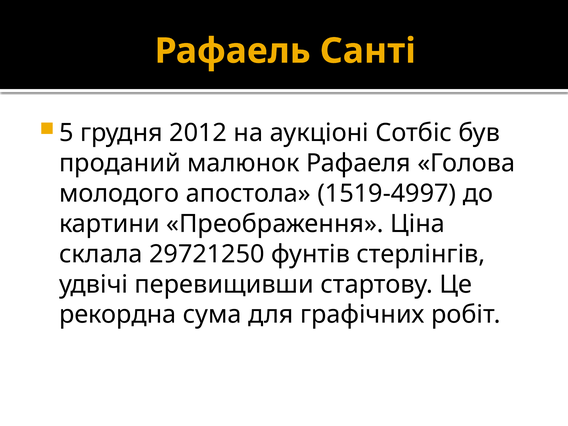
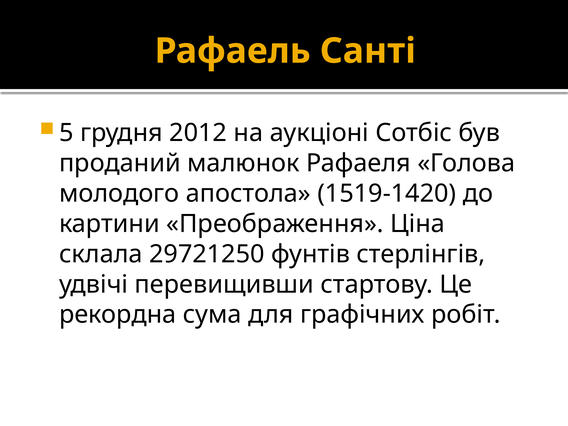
1519-4997: 1519-4997 -> 1519-1420 (387, 193)
